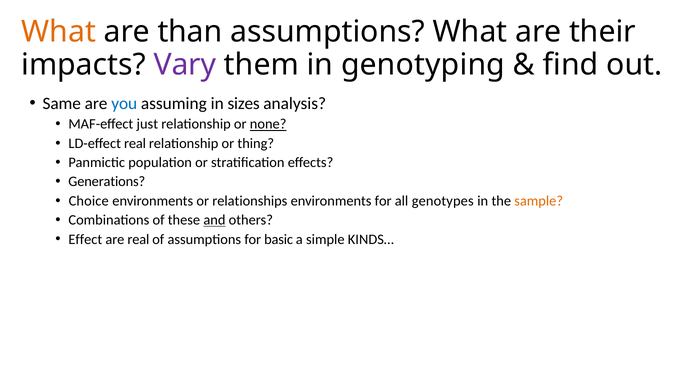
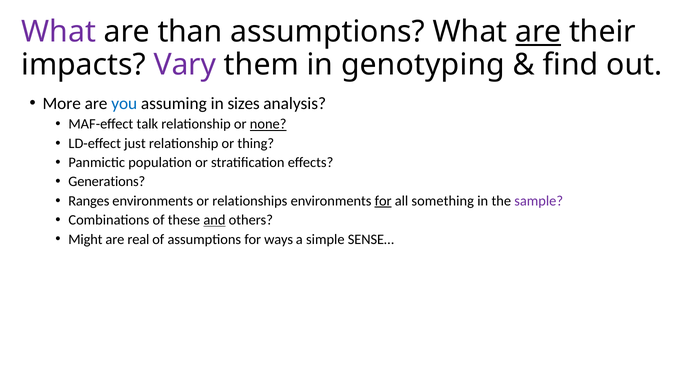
What colour: orange -> purple (59, 32)
are underline: none -> present (538, 32)
Same: Same -> More (62, 103)
just: just -> talk (147, 124)
LD-effect real: real -> just (135, 143)
Choice: Choice -> Ranges (89, 201)
for underline: none -> present (383, 201)
genotypes: genotypes -> something (443, 201)
sample colour: orange -> purple (539, 201)
Effect: Effect -> Might (85, 239)
basic: basic -> ways (279, 239)
KINDS…: KINDS… -> SENSE… (371, 239)
